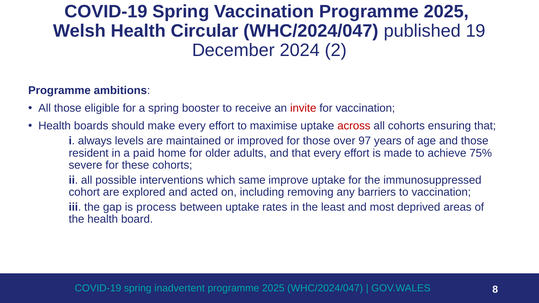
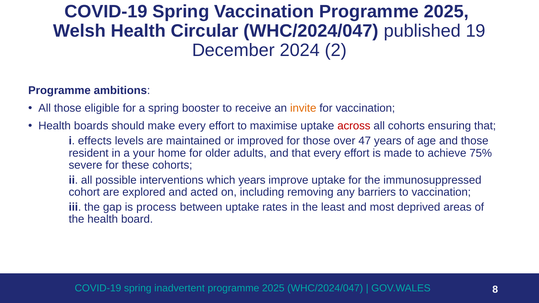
invite colour: red -> orange (303, 108)
always: always -> effects (95, 141)
97: 97 -> 47 (365, 141)
paid: paid -> your (144, 153)
which same: same -> years (252, 180)
